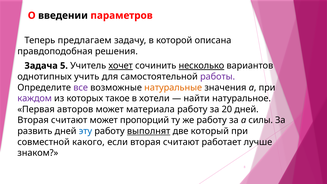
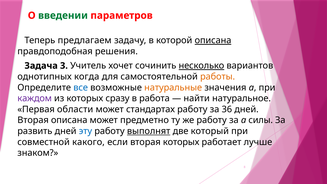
введении colour: black -> green (63, 15)
описана underline: none -> present (213, 40)
5: 5 -> 3 (64, 66)
хочет underline: present -> none (121, 66)
учить: учить -> когда (87, 77)
работы colour: purple -> orange (218, 77)
все colour: purple -> blue (81, 87)
такое: такое -> сразу (117, 98)
хотели: хотели -> работа (154, 98)
авторов: авторов -> области (75, 109)
материала: материала -> стандартах (151, 109)
20: 20 -> 36 (227, 109)
считают: считают -> описана (69, 120)
пропорций: пропорций -> предметно (144, 120)
если вторая считают: считают -> которых (181, 142)
